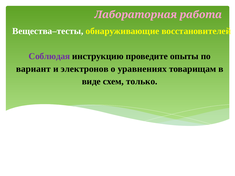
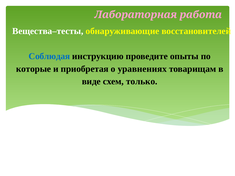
Соблюдая colour: purple -> blue (49, 56)
вариант: вариант -> которые (33, 69)
электронов: электронов -> приобретая (85, 69)
